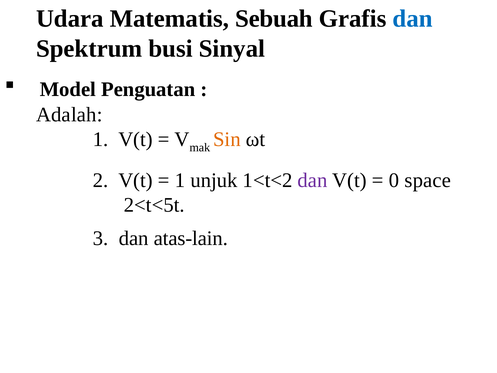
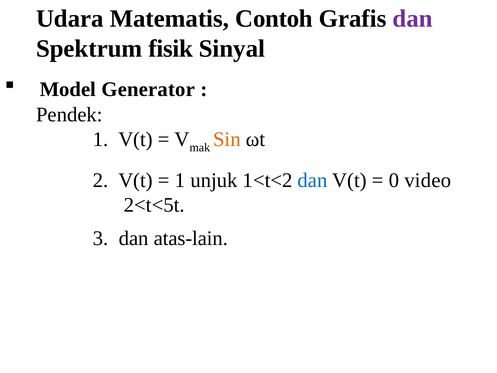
Sebuah: Sebuah -> Contoh (274, 19)
dan colour: blue -> purple (413, 19)
busi: busi -> fisik (171, 49)
Penguatan: Penguatan -> Generator (148, 89)
Adalah: Adalah -> Pendek (69, 115)
dan colour: purple -> blue (313, 180)
space: space -> video (428, 180)
